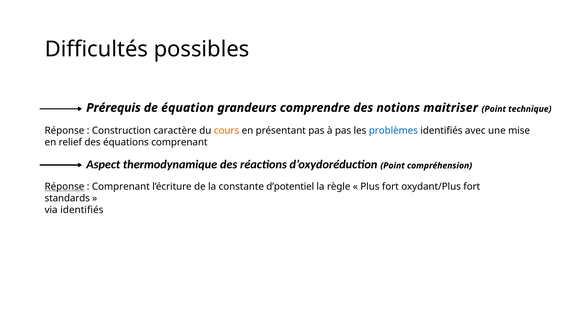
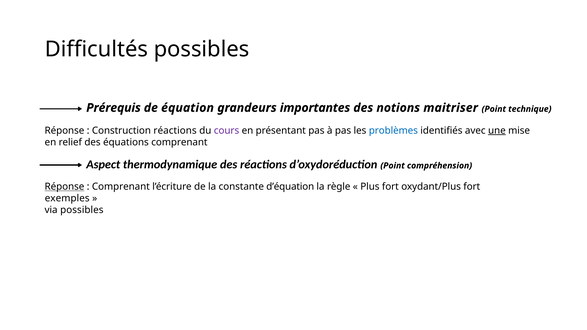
comprendre: comprendre -> importantes (315, 108)
Construction caractère: caractère -> réactions (175, 131)
cours colour: orange -> purple (227, 131)
une underline: none -> present (497, 131)
d’potentiel: d’potentiel -> d’équation (290, 187)
standards: standards -> exemples (67, 198)
via identifiés: identifiés -> possibles (82, 210)
